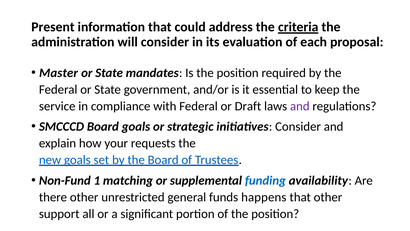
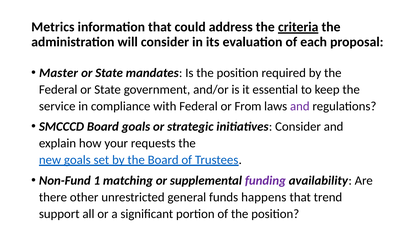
Present: Present -> Metrics (53, 27)
Draft: Draft -> From (248, 106)
funding colour: blue -> purple (265, 180)
that other: other -> trend (328, 197)
